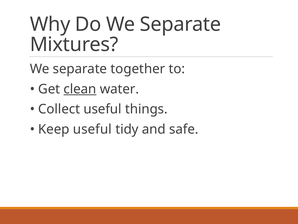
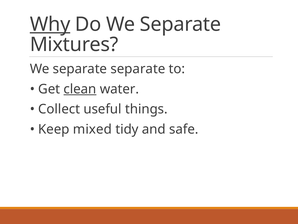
Why underline: none -> present (50, 24)
separate together: together -> separate (138, 69)
Keep useful: useful -> mixed (92, 129)
